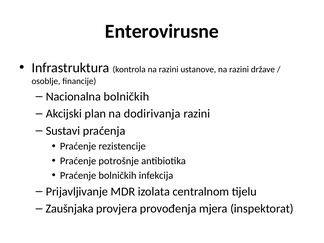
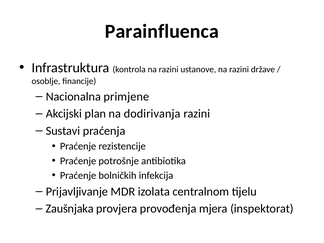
Enterovirusne: Enterovirusne -> Parainfluenca (162, 31)
Nacionalna bolničkih: bolničkih -> primjene (126, 97)
